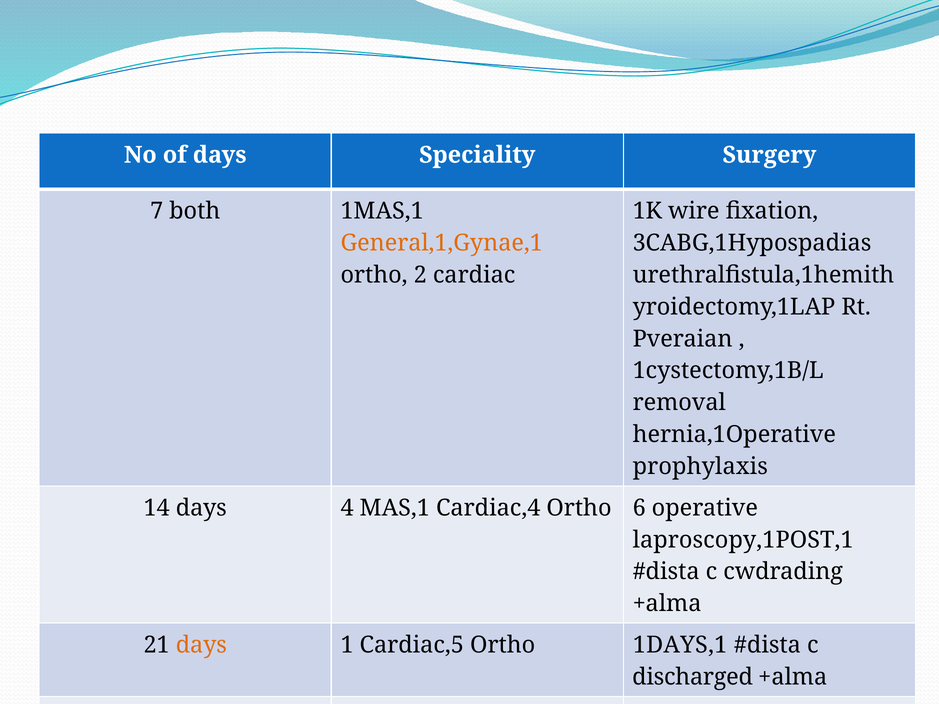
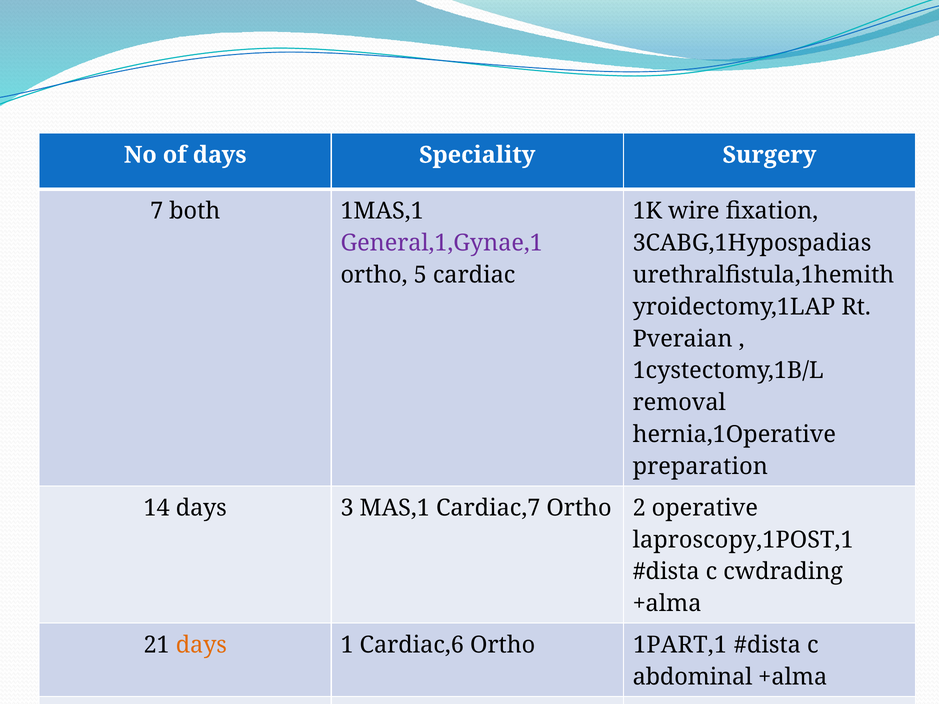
General,1,Gynae,1 colour: orange -> purple (442, 243)
2: 2 -> 5 (420, 275)
prophylaxis: prophylaxis -> preparation (700, 467)
4: 4 -> 3 (347, 508)
Cardiac,4: Cardiac,4 -> Cardiac,7 (488, 508)
6: 6 -> 2 (639, 508)
Cardiac,5: Cardiac,5 -> Cardiac,6 (412, 645)
1DAYS,1: 1DAYS,1 -> 1PART,1 (680, 645)
discharged: discharged -> abdominal (693, 677)
